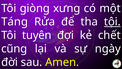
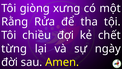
Táng: Táng -> Rằng (15, 22)
tội underline: present -> none (112, 22)
tuyên: tuyên -> chiều (37, 35)
cũng: cũng -> từng (14, 49)
